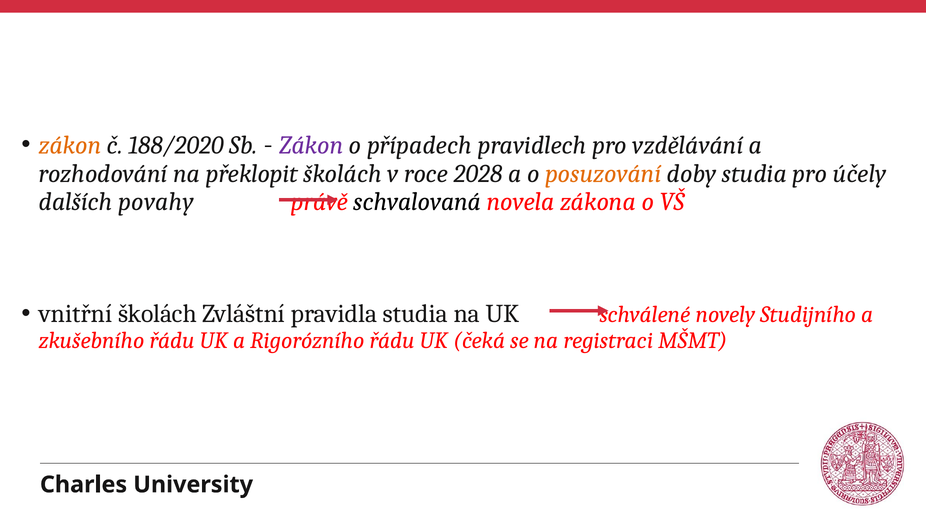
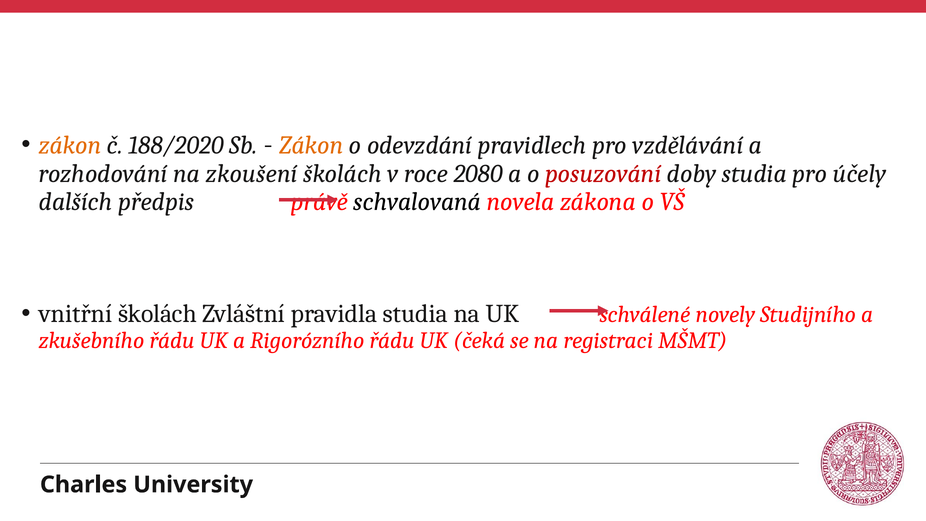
Zákon colour: purple -> orange (311, 145)
případech: případech -> odevzdání (420, 145)
překlopit: překlopit -> zkoušení (252, 174)
2028: 2028 -> 2080 (478, 174)
posuzování colour: orange -> red (603, 174)
povahy: povahy -> předpis (156, 202)
